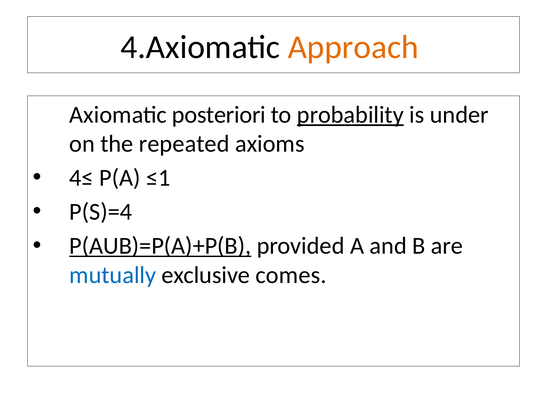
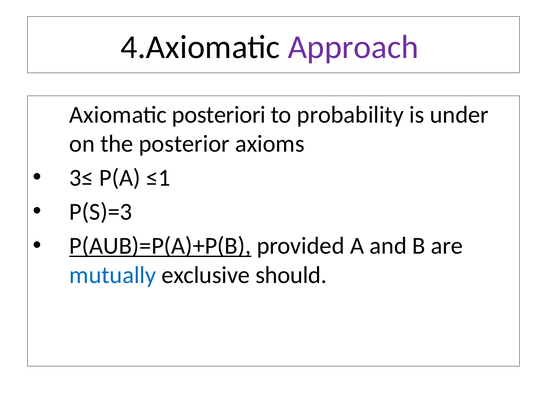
Approach colour: orange -> purple (353, 47)
probability underline: present -> none (350, 115)
repeated: repeated -> posterior (184, 144)
4≤: 4≤ -> 3≤ (81, 178)
P(S)=4: P(S)=4 -> P(S)=3 (101, 212)
comes: comes -> should (291, 275)
